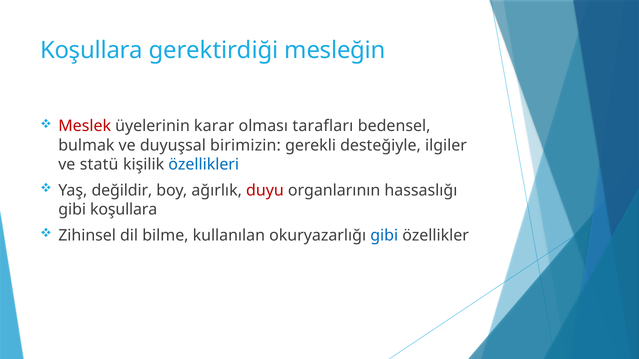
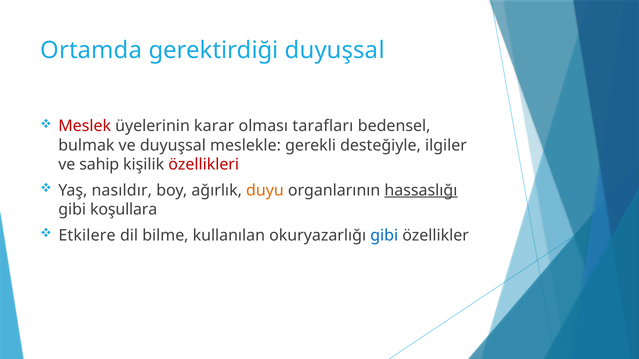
Koşullara: Koşullara -> Ortamda (91, 50)
gerektirdiği mesleğin: mesleğin -> duyuşsal (335, 50)
birimizin: birimizin -> meslekle (246, 146)
statü: statü -> sahip (99, 165)
özellikleri colour: blue -> red (204, 165)
değildir: değildir -> nasıldır (122, 191)
duyu colour: red -> orange (265, 191)
hassaslığı underline: none -> present (421, 191)
Zihinsel: Zihinsel -> Etkilere (87, 236)
